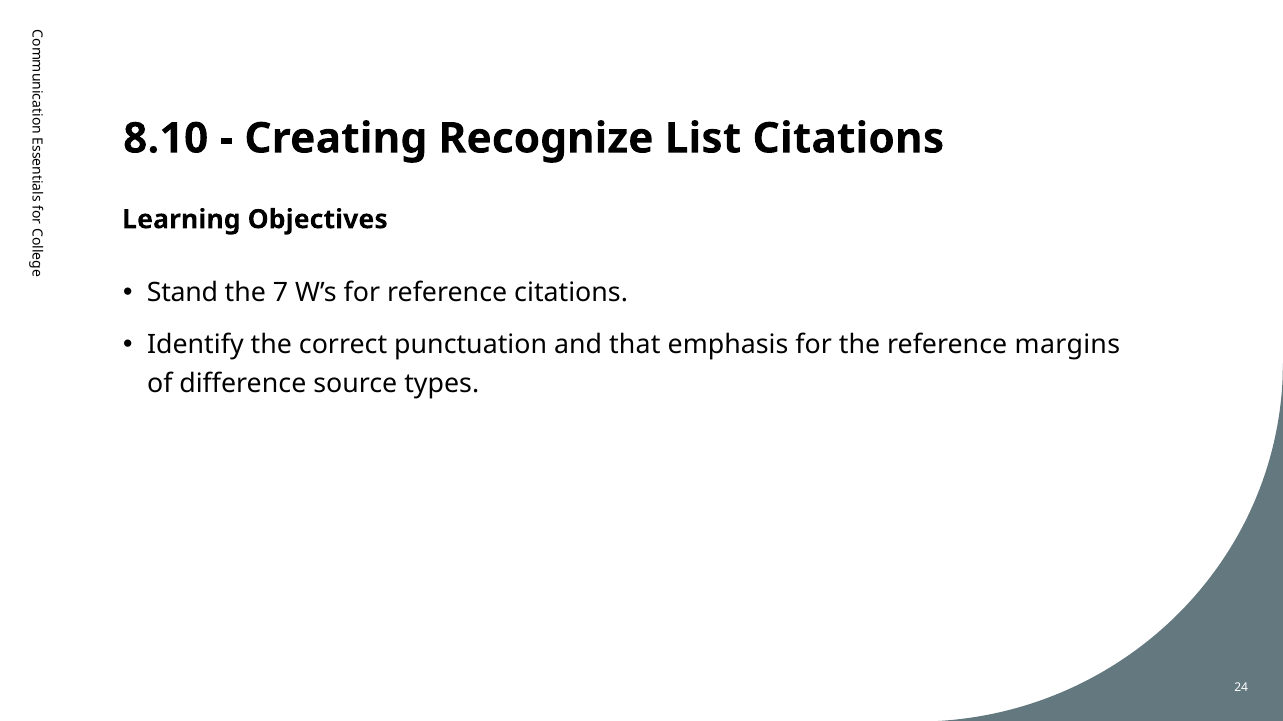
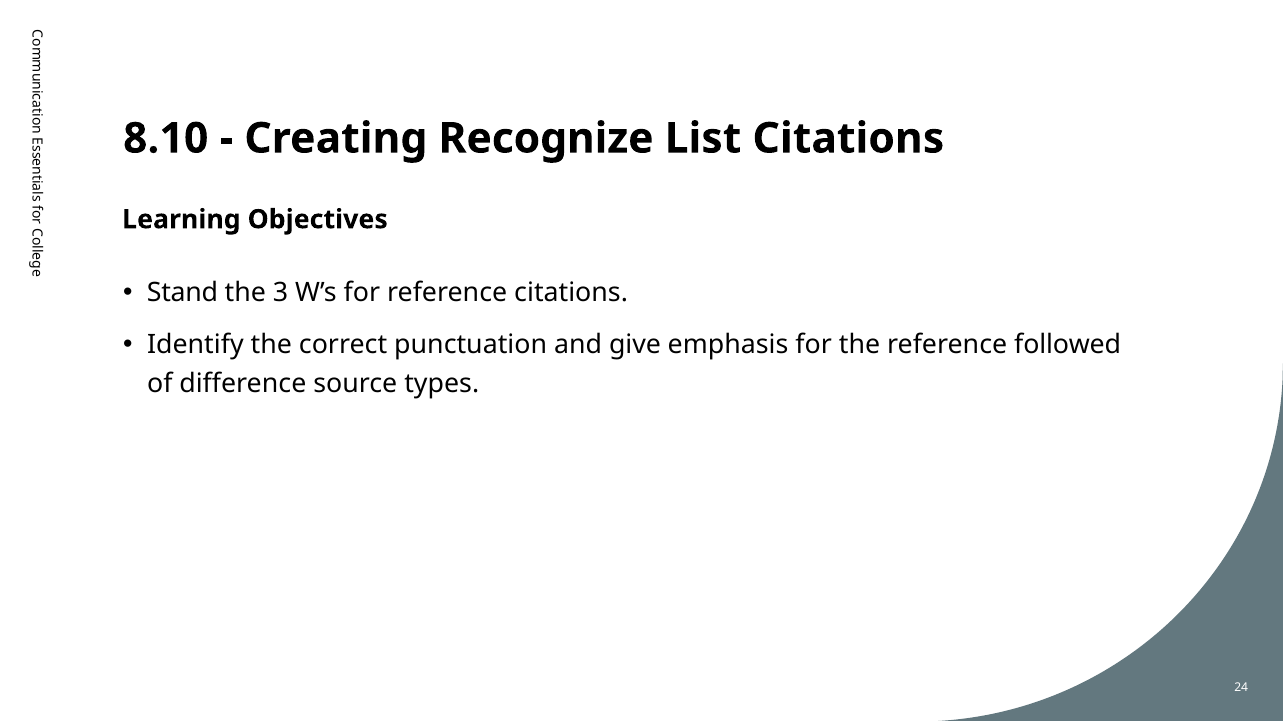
7: 7 -> 3 (280, 293)
that: that -> give (635, 345)
margins: margins -> followed (1068, 345)
